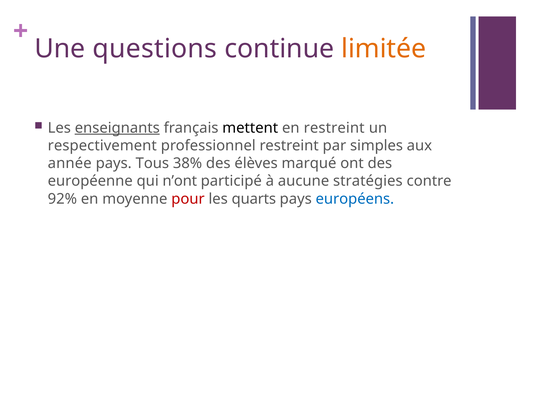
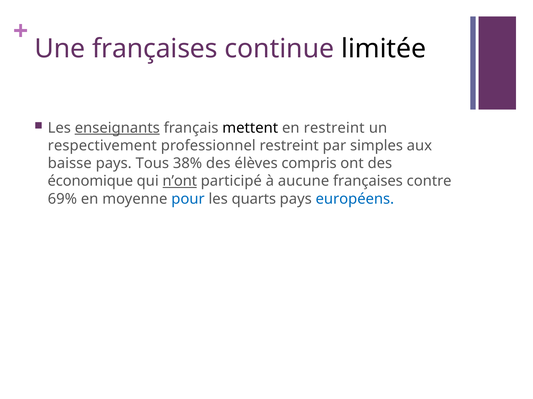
Une questions: questions -> françaises (155, 49)
limitée colour: orange -> black (384, 49)
année: année -> baisse (70, 164)
marqué: marqué -> compris (309, 164)
européenne: européenne -> économique (90, 181)
n’ont underline: none -> present (180, 181)
aucune stratégies: stratégies -> françaises (368, 181)
92%: 92% -> 69% (62, 199)
pour colour: red -> blue (188, 199)
